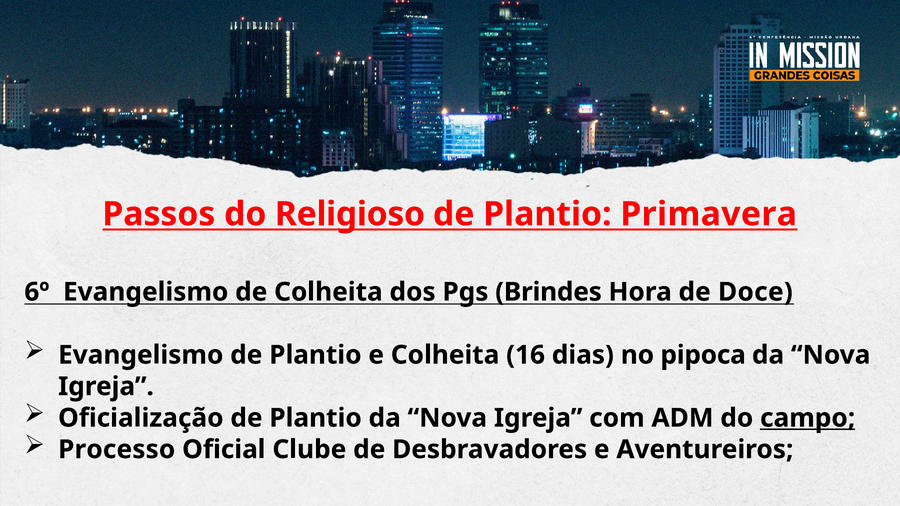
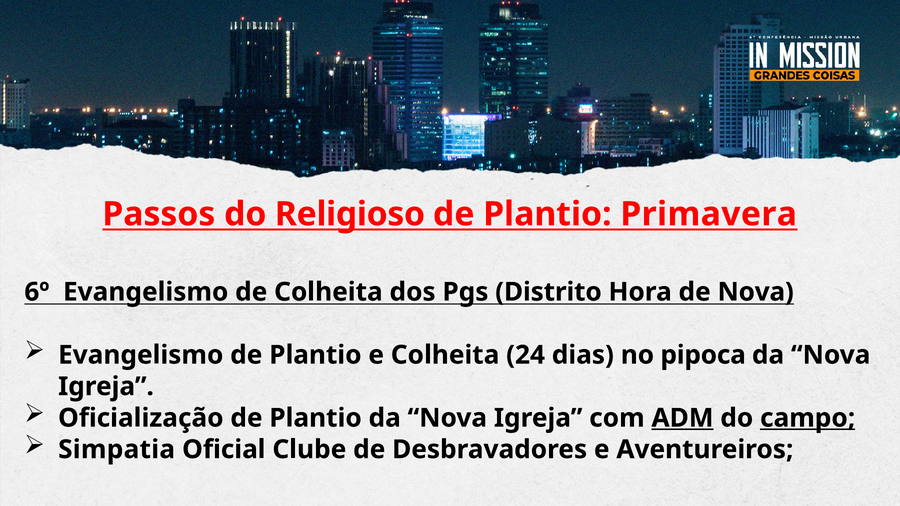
Brindes: Brindes -> Distrito (548, 292)
de Doce: Doce -> Nova (756, 292)
16: 16 -> 24 (526, 355)
ADM underline: none -> present (682, 418)
Processo: Processo -> Simpatia (117, 450)
